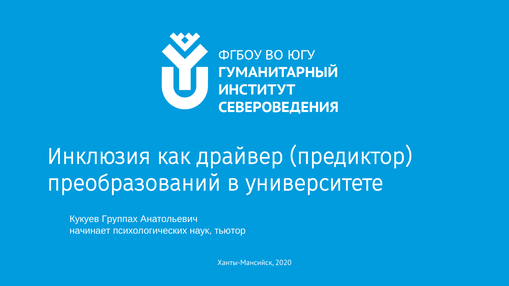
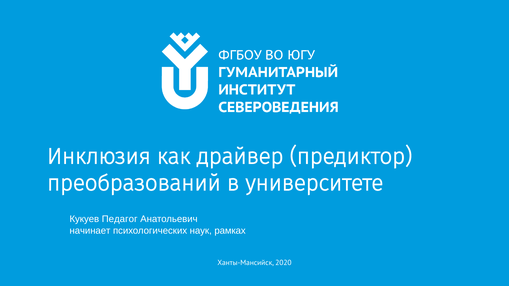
Группах: Группах -> Педагог (120, 219)
тьютор: тьютор -> рамках (230, 231)
